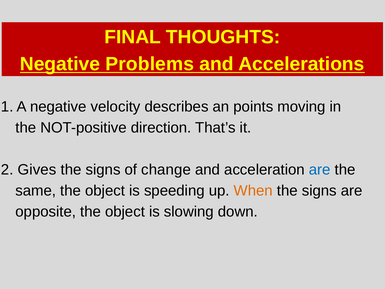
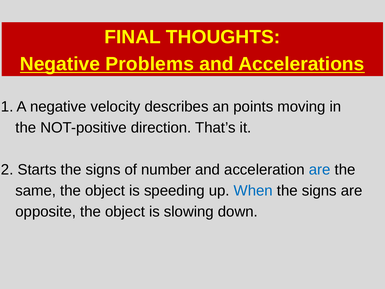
Gives: Gives -> Starts (37, 170)
change: change -> number (166, 170)
When colour: orange -> blue (253, 191)
